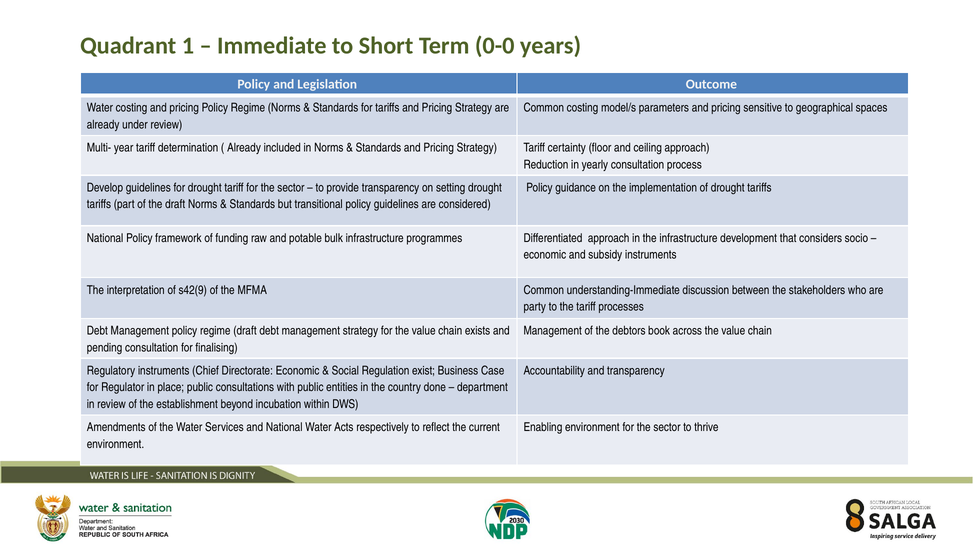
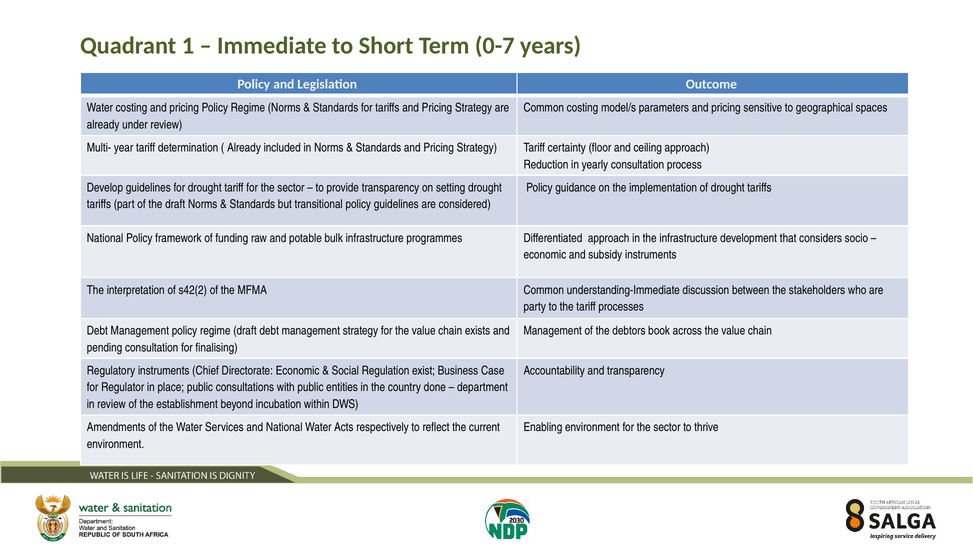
0-0: 0-0 -> 0-7 (495, 46)
s42(9: s42(9 -> s42(2 (193, 290)
